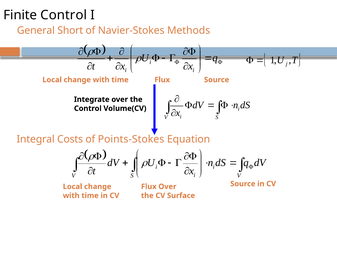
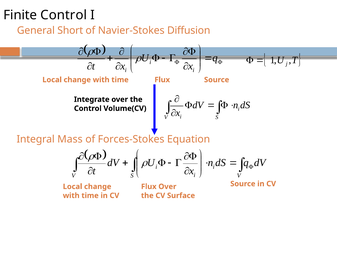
Methods: Methods -> Diffusion (189, 30)
Costs: Costs -> Mass (70, 139)
Points-Stokes: Points-Stokes -> Forces-Stokes (131, 139)
